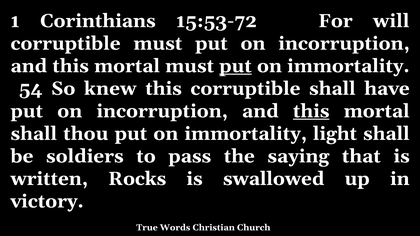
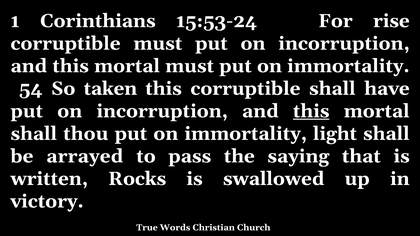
15:53-72: 15:53-72 -> 15:53-24 (217, 21)
will: will -> rise (391, 21)
put underline: present -> none (236, 66)
knew: knew -> taken (110, 89)
soldiers: soldiers -> arrayed (85, 156)
